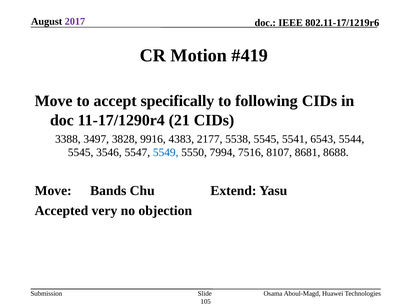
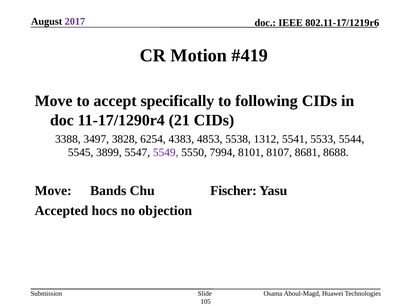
9916: 9916 -> 6254 (153, 139)
2177: 2177 -> 4853 (210, 139)
5538 5545: 5545 -> 1312 (266, 139)
6543: 6543 -> 5533 (323, 139)
3546: 3546 -> 3899 (109, 153)
5549 colour: blue -> purple (166, 153)
7516: 7516 -> 8101 (251, 153)
Extend: Extend -> Fischer (233, 191)
very: very -> hocs (104, 211)
